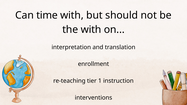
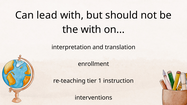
time: time -> lead (47, 15)
